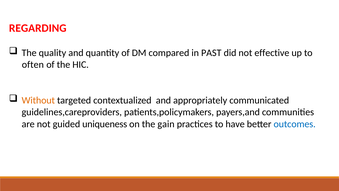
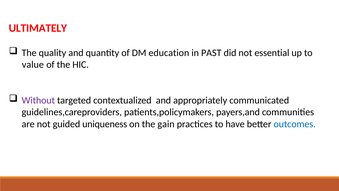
REGARDING: REGARDING -> ULTIMATELY (38, 28)
compared: compared -> education (169, 53)
effective: effective -> essential (272, 53)
often: often -> value (33, 65)
Without colour: orange -> purple (38, 100)
